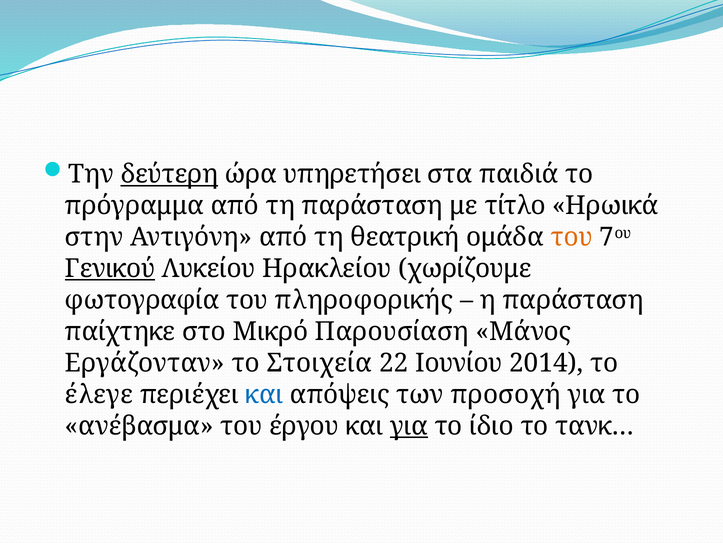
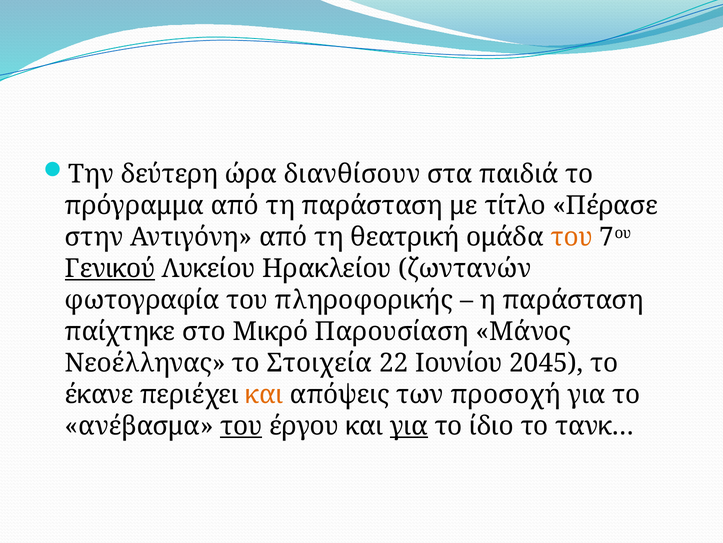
δεύτερη underline: present -> none (169, 174)
υπηρετήσει: υπηρετήσει -> διανθίσουν (352, 174)
Ηρωικά: Ηρωικά -> Πέρασε (605, 206)
χωρίζουμε: χωρίζουμε -> ζωντανών (465, 268)
Εργάζονταν: Εργάζονταν -> Νεοέλληνας (145, 363)
2014: 2014 -> 2045 (546, 363)
έλεγε: έλεγε -> έκανε (99, 394)
και colour: blue -> orange (264, 394)
του underline: none -> present (241, 425)
